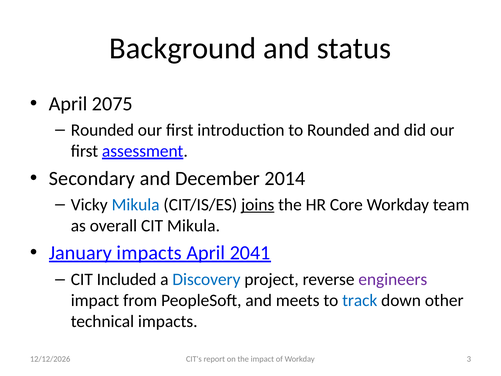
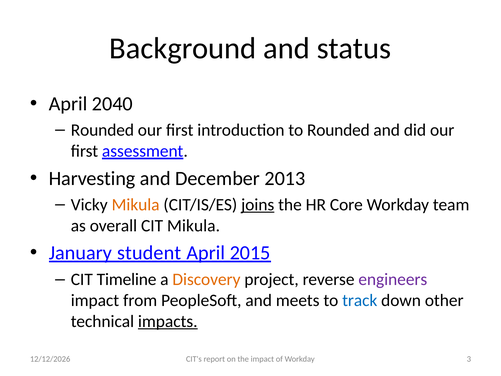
2075: 2075 -> 2040 (112, 104)
Secondary: Secondary -> Harvesting (92, 178)
2014: 2014 -> 2013 (285, 178)
Mikula colour: blue -> orange (136, 205)
January impacts: impacts -> student (149, 253)
2041: 2041 -> 2015 (250, 253)
Included: Included -> Timeline (127, 279)
Discovery colour: blue -> orange (206, 279)
impacts underline: none -> present (168, 321)
